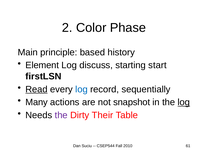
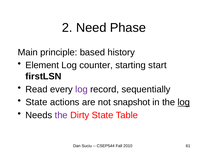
Color: Color -> Need (91, 28)
discuss: discuss -> counter (96, 65)
Read underline: present -> none (37, 89)
log colour: blue -> purple (81, 89)
Many: Many -> State (36, 102)
Dirty Their: Their -> State (103, 115)
